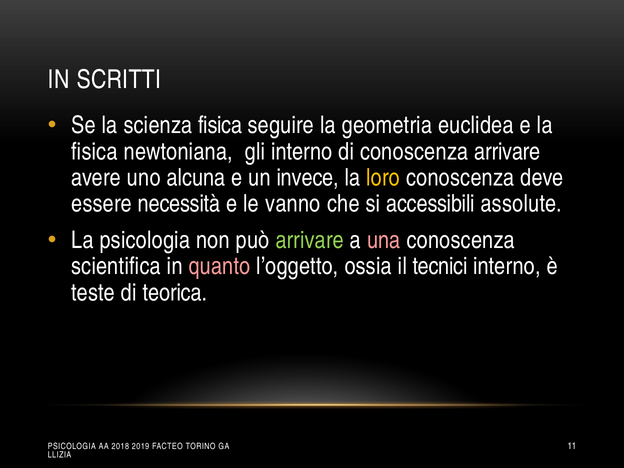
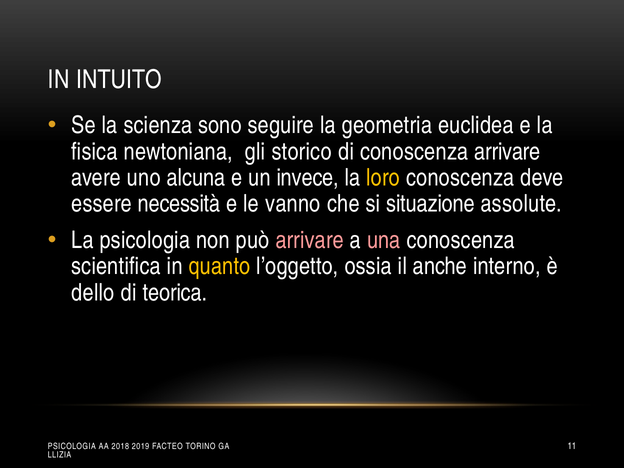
SCRITTI: SCRITTI -> INTUITO (119, 80)
scienza fisica: fisica -> sono (220, 125)
gli interno: interno -> storico (302, 152)
accessibili: accessibili -> situazione (431, 204)
arrivare colour: light green -> pink (310, 240)
quanto colour: pink -> yellow (219, 266)
tecnici: tecnici -> anche (440, 266)
teste: teste -> dello (93, 293)
